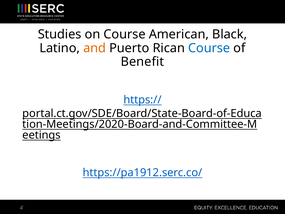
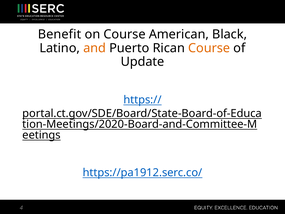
Studies: Studies -> Benefit (60, 34)
Course colour: blue -> orange (209, 48)
Benefit: Benefit -> Update (142, 62)
